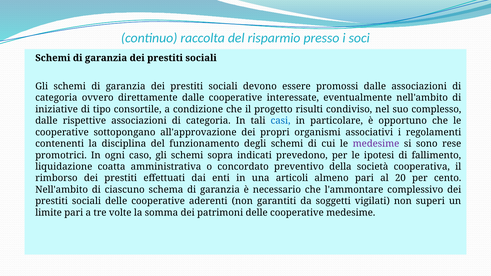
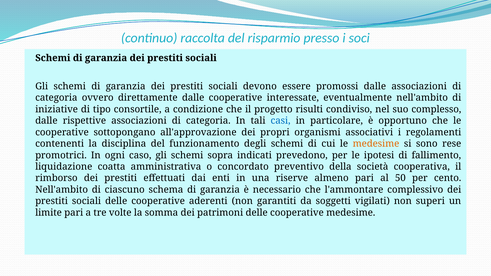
medesime colour: purple -> orange (376, 144)
articoli: articoli -> riserve (292, 178)
20: 20 -> 50 (400, 178)
